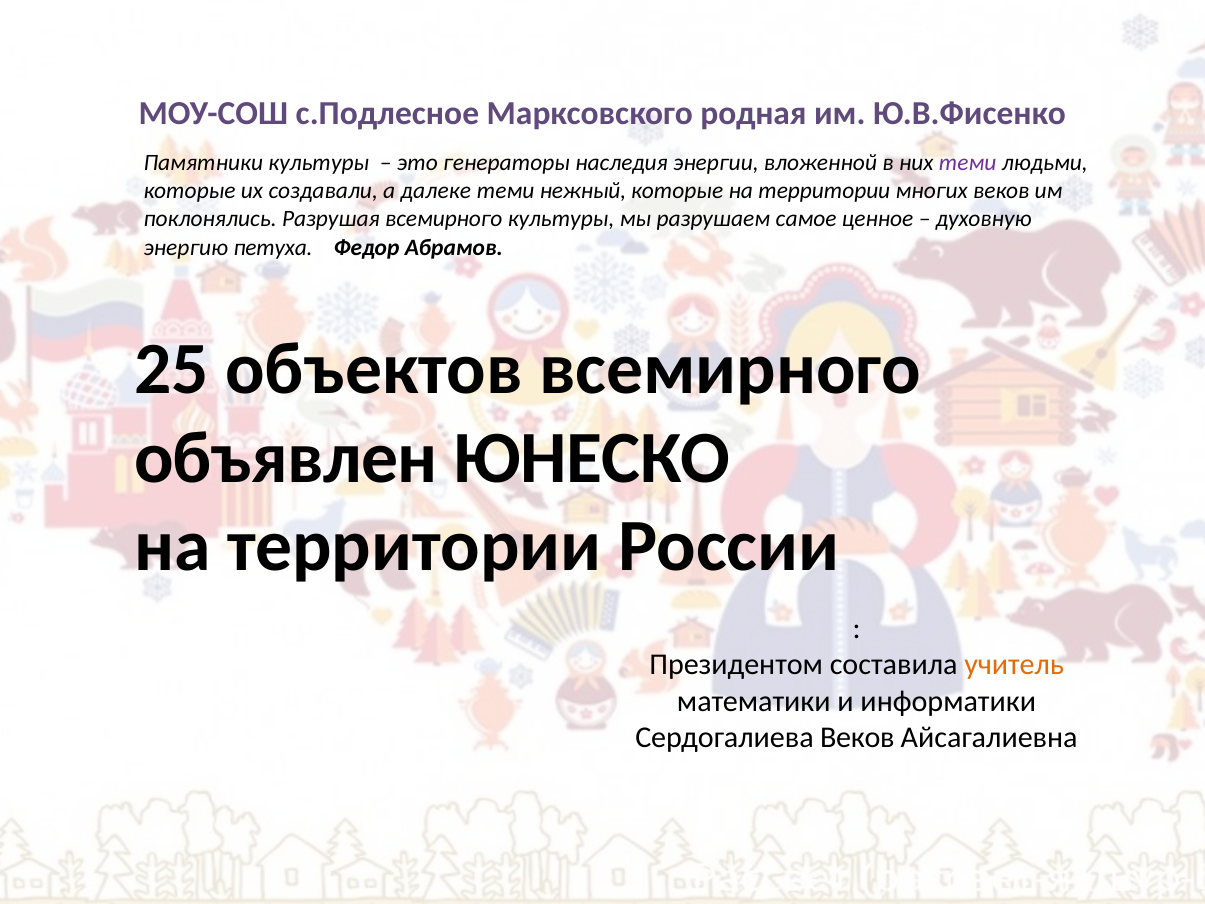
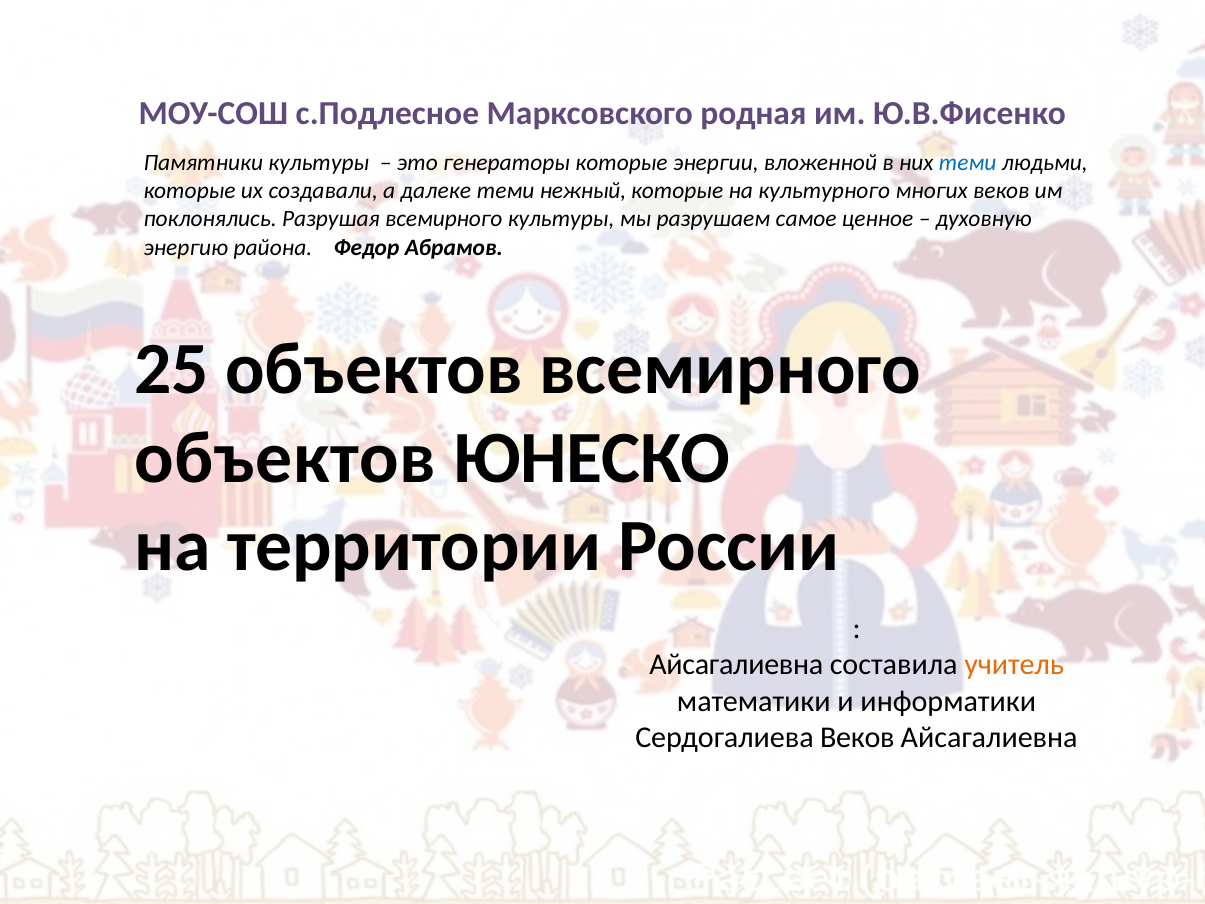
генераторы наследия: наследия -> которые (622, 163)
теми colour: purple -> blue (968, 163)
которые на территории: территории -> культурного (824, 191)
петуха: петуха -> района (273, 247)
объявлен: объявлен -> объектов (285, 458)
Президентом: Президентом -> Айсагалиевна (736, 665)
